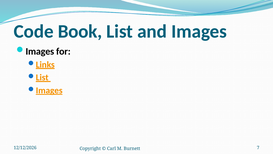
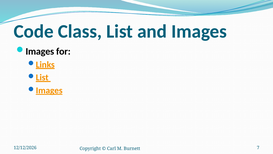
Book: Book -> Class (80, 31)
